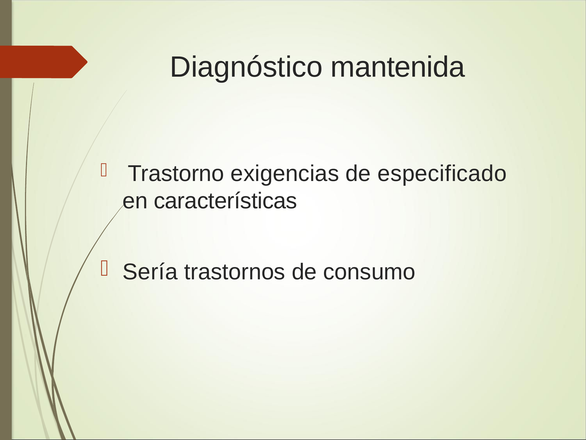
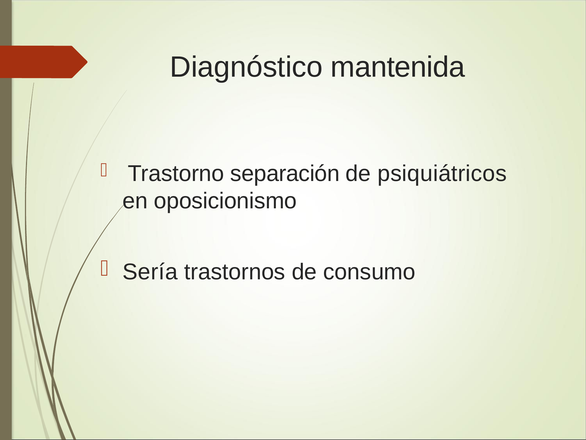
exigencias: exigencias -> separación (285, 173)
especificado: especificado -> psiquiátricos (442, 173)
características: características -> oposicionismo (225, 201)
